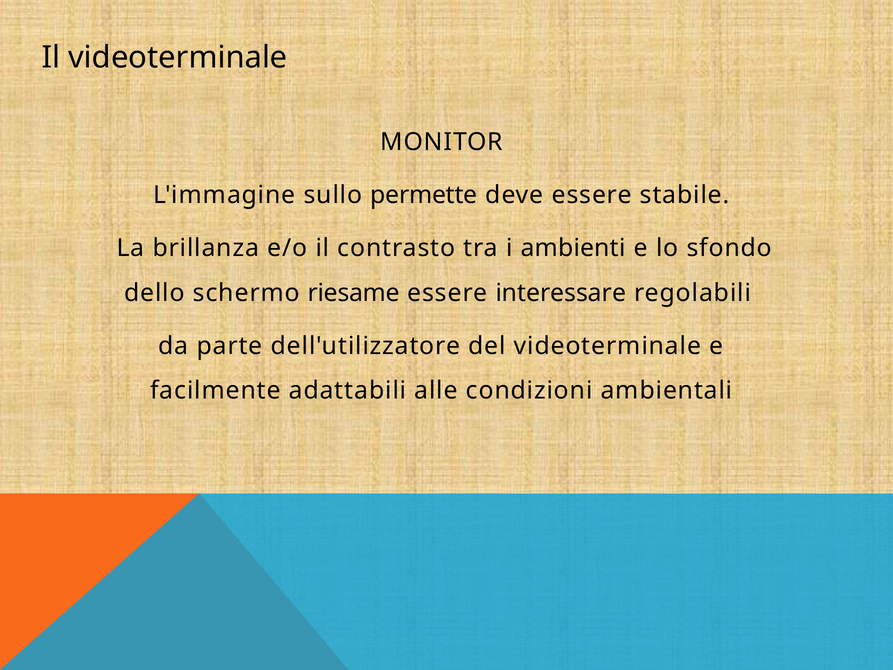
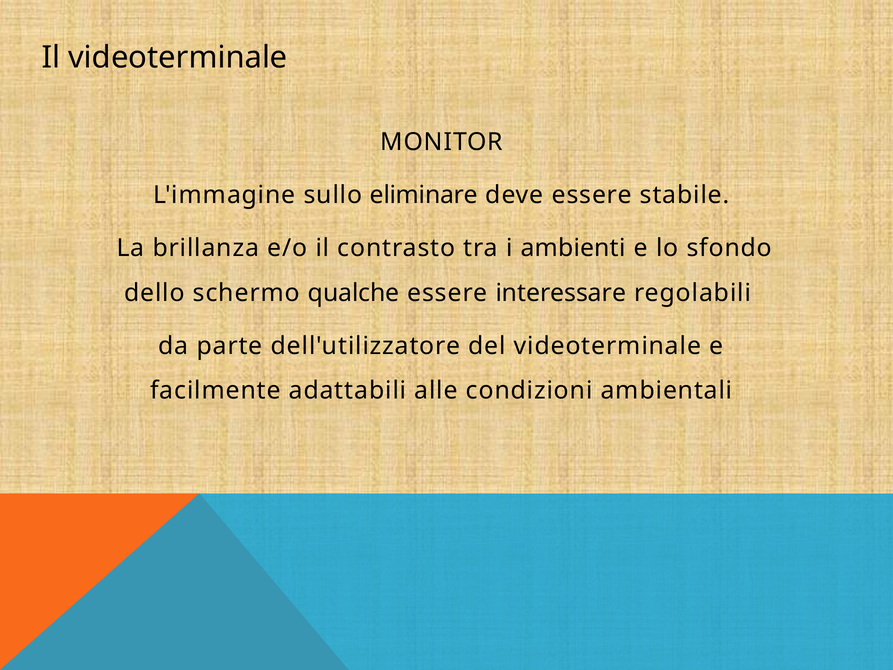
permette: permette -> eliminare (424, 195)
riesame: riesame -> qualche (354, 293)
